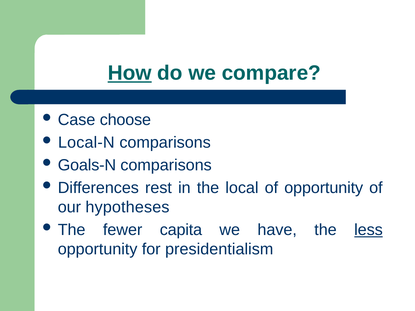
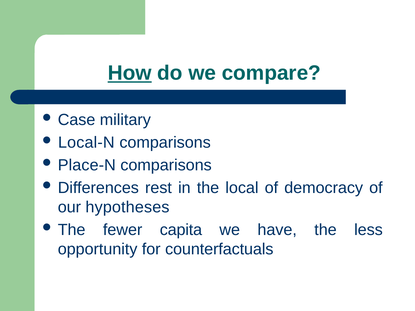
choose: choose -> military (125, 120)
Goals-N: Goals-N -> Place-N (87, 165)
of opportunity: opportunity -> democracy (324, 188)
less underline: present -> none (368, 230)
presidentialism: presidentialism -> counterfactuals (219, 249)
